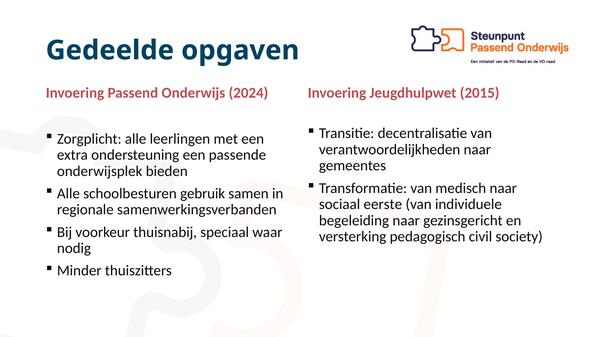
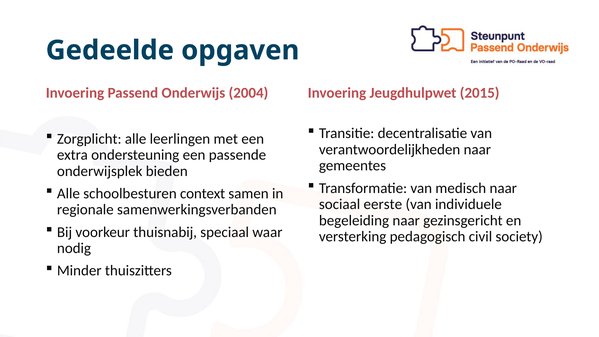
2024: 2024 -> 2004 (248, 93)
gebruik: gebruik -> context (203, 193)
